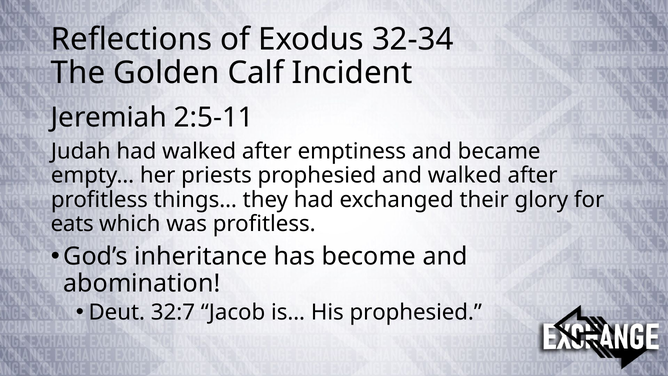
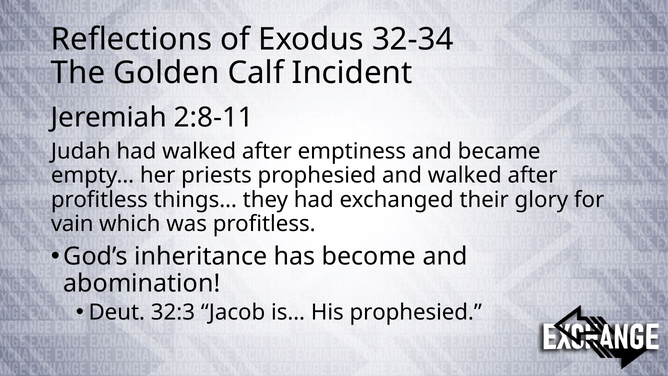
2:5-11: 2:5-11 -> 2:8-11 (214, 117)
eats: eats -> vain (72, 224)
32:7: 32:7 -> 32:3 (173, 312)
